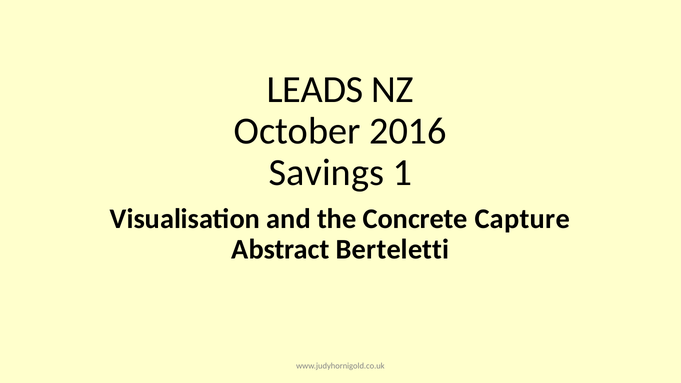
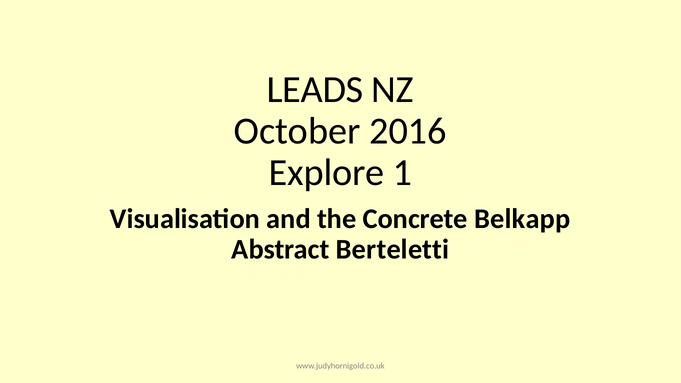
Savings: Savings -> Explore (327, 173)
Capture: Capture -> Belkapp (522, 219)
